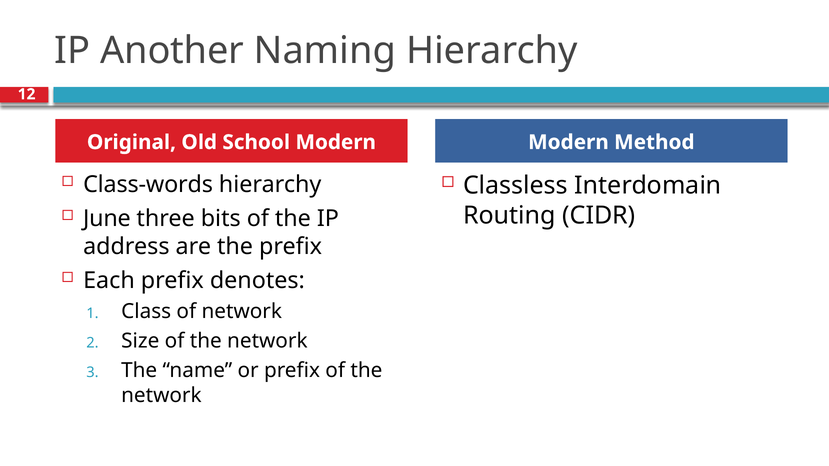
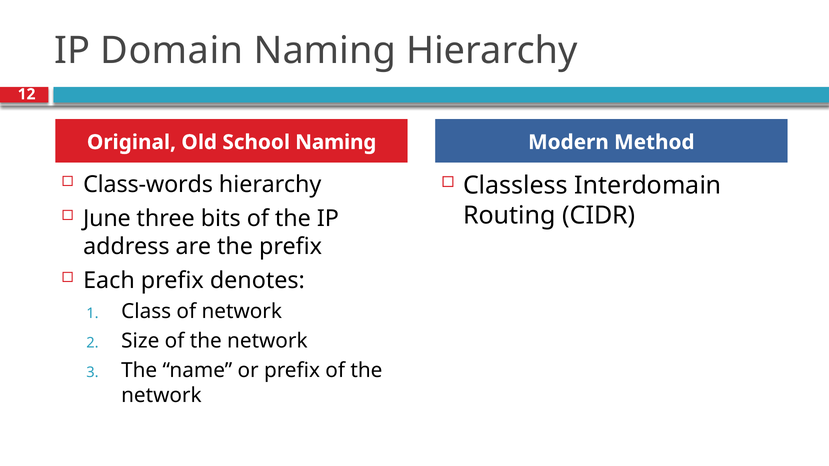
Another: Another -> Domain (172, 51)
School Modern: Modern -> Naming (336, 142)
